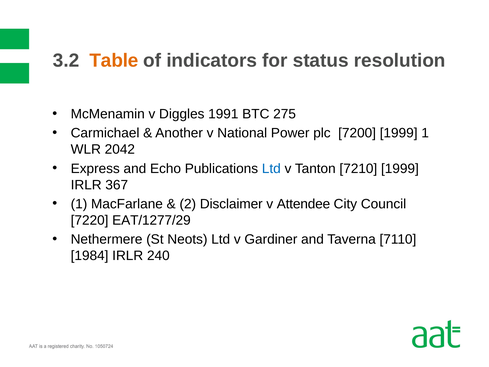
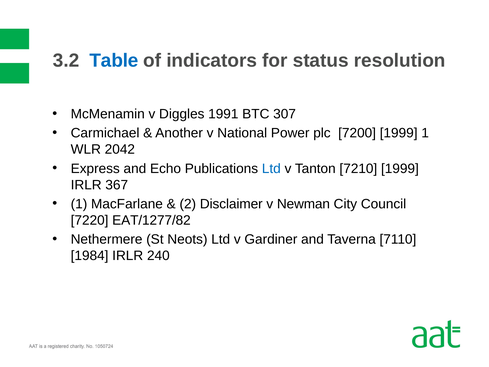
Table colour: orange -> blue (114, 60)
275: 275 -> 307 (285, 114)
Attendee: Attendee -> Newman (303, 204)
EAT/1277/29: EAT/1277/29 -> EAT/1277/82 (151, 220)
